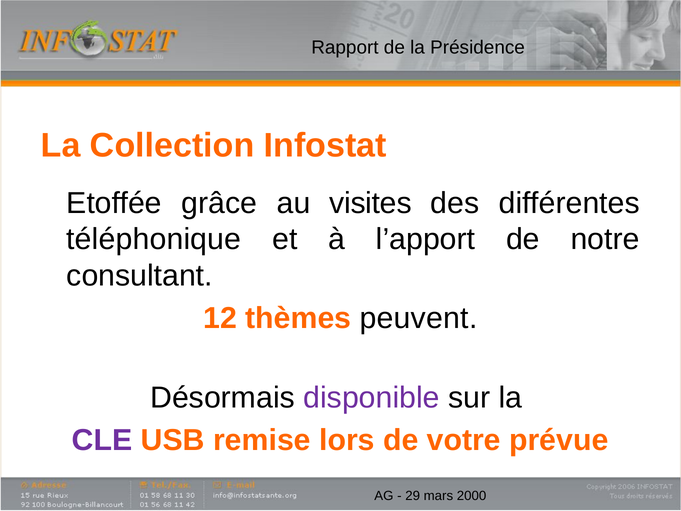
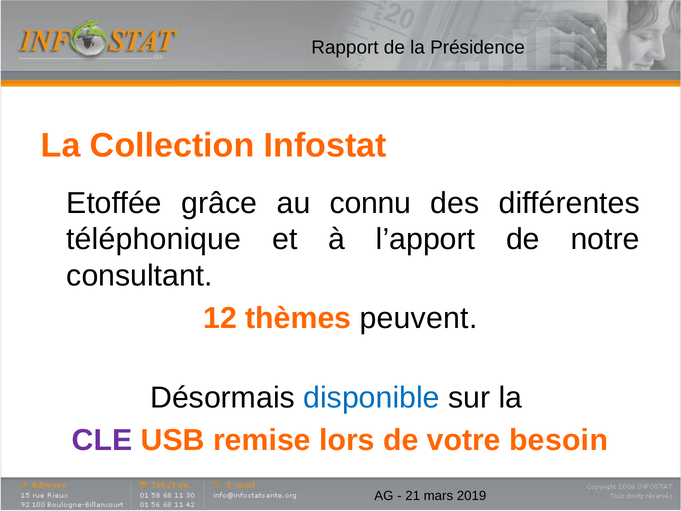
visites: visites -> connu (371, 203)
disponible colour: purple -> blue (372, 398)
prévue: prévue -> besoin (559, 440)
29: 29 -> 21 (413, 495)
2000: 2000 -> 2019 (472, 495)
